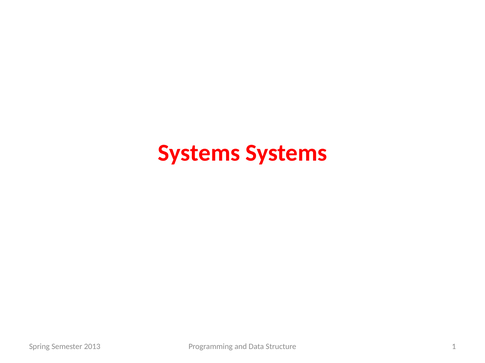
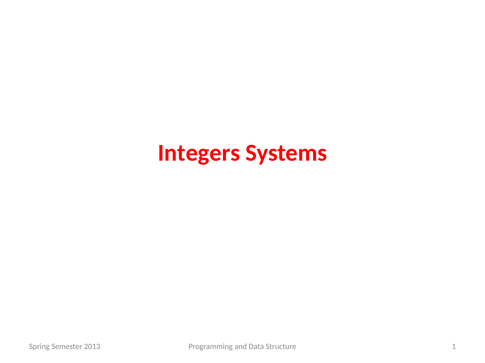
Systems: Systems -> Integers (199, 153)
